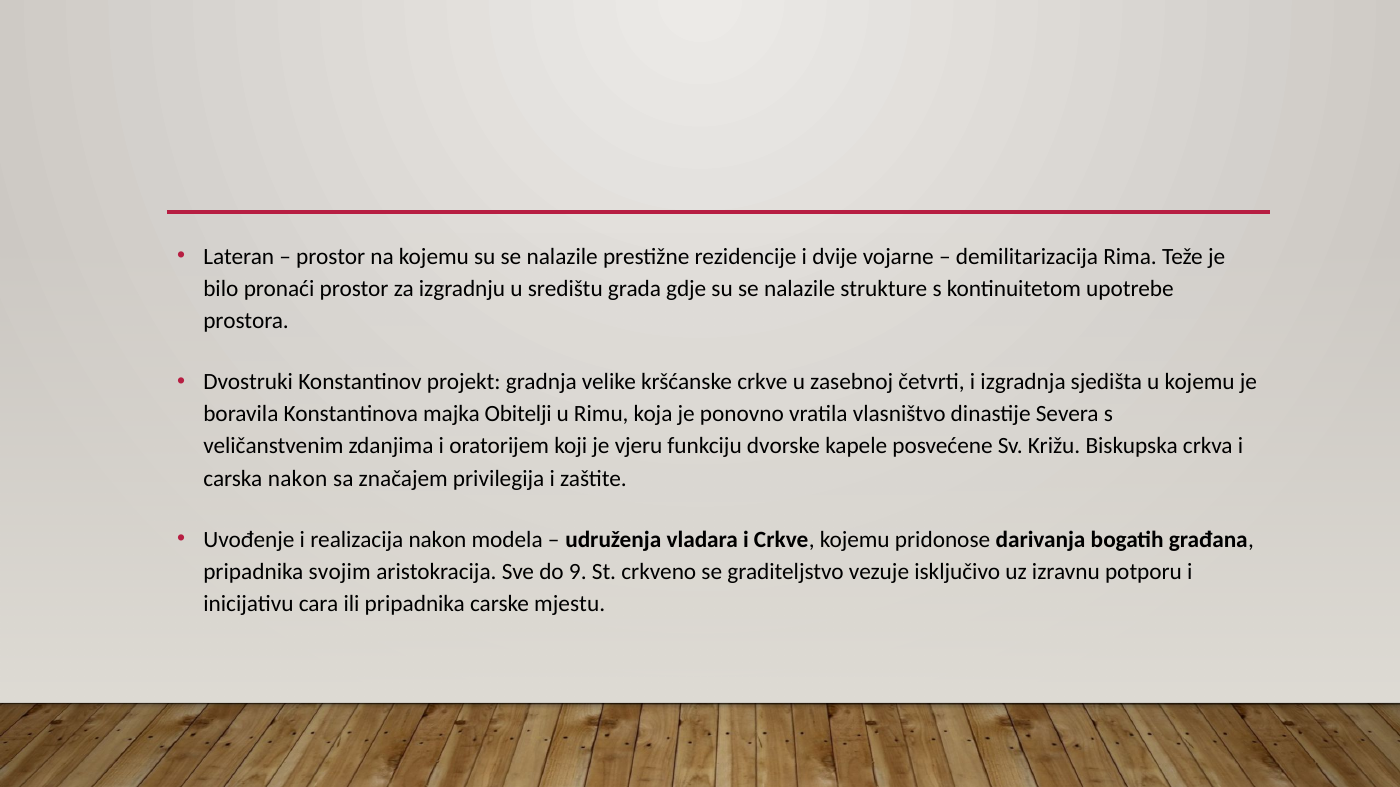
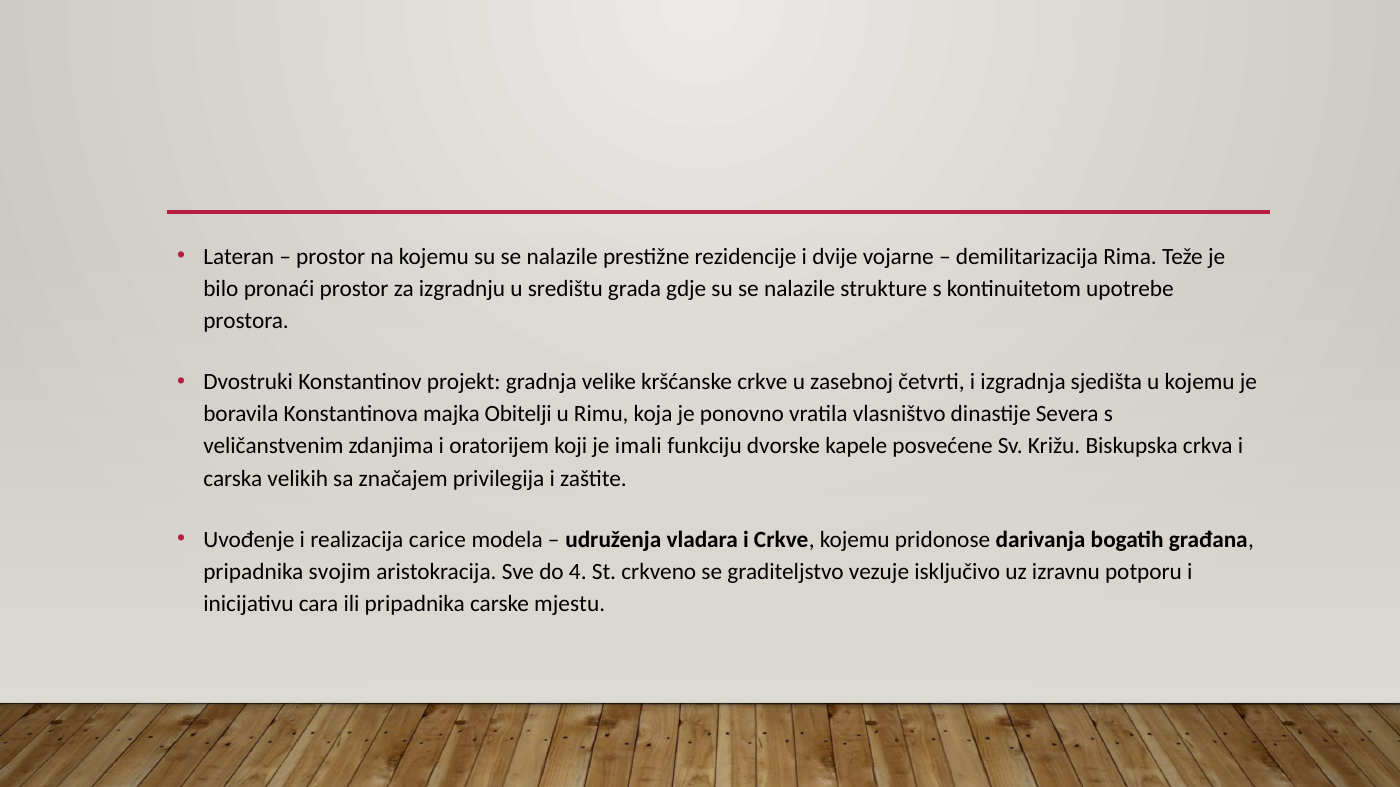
vjeru: vjeru -> imali (638, 446)
carska nakon: nakon -> velikih (298, 479)
realizacija nakon: nakon -> carice (437, 540)
9: 9 -> 4 (578, 572)
